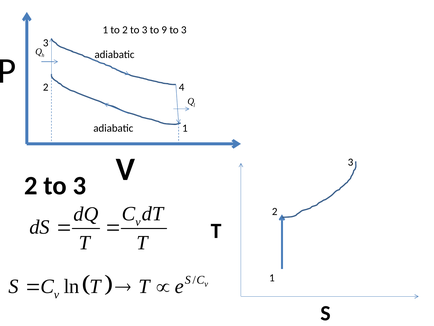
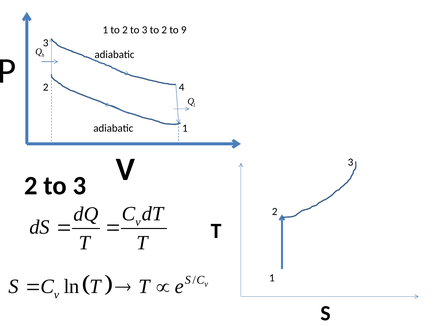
3 to 9: 9 -> 2 (164, 30)
3: 3 -> 9 (184, 30)
